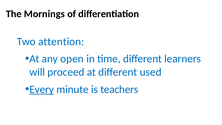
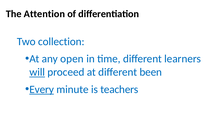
Mornings: Mornings -> Attention (44, 14)
attention: attention -> collection (61, 42)
will underline: none -> present (37, 72)
used: used -> been (151, 72)
